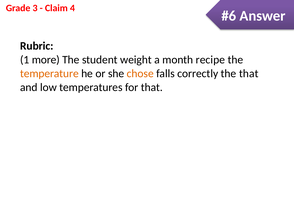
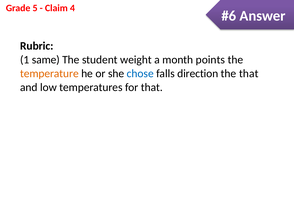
3: 3 -> 5 (35, 8)
more: more -> same (46, 60)
recipe: recipe -> points (210, 60)
chose colour: orange -> blue (140, 73)
correctly: correctly -> direction (198, 73)
